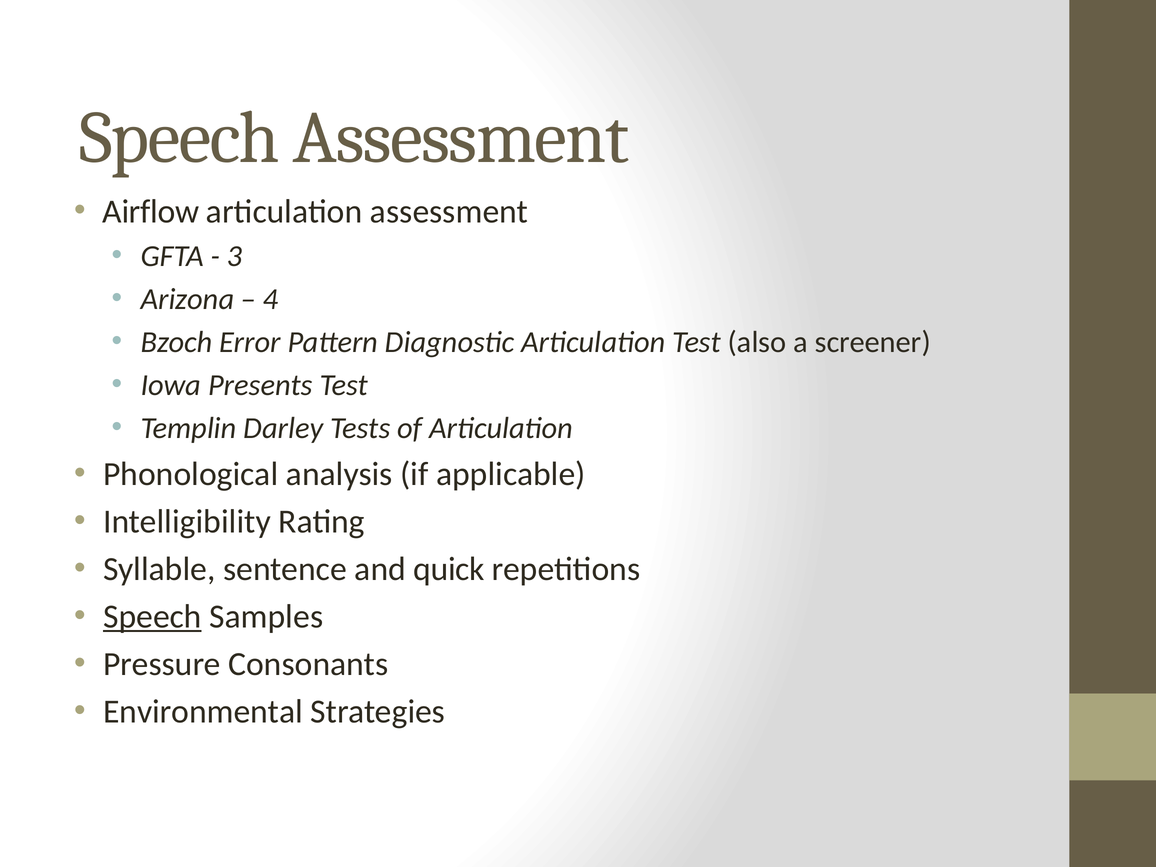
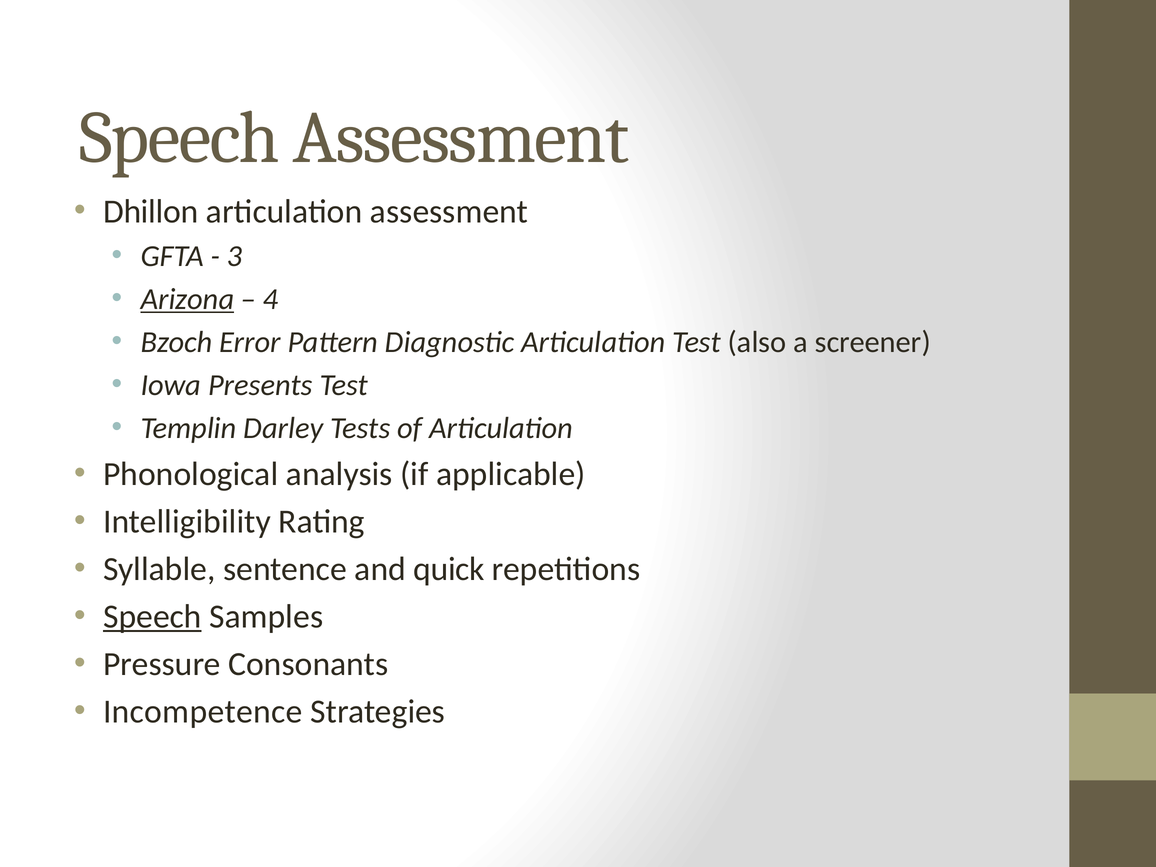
Airflow: Airflow -> Dhillon (151, 211)
Arizona underline: none -> present (187, 299)
Environmental: Environmental -> Incompetence (203, 712)
